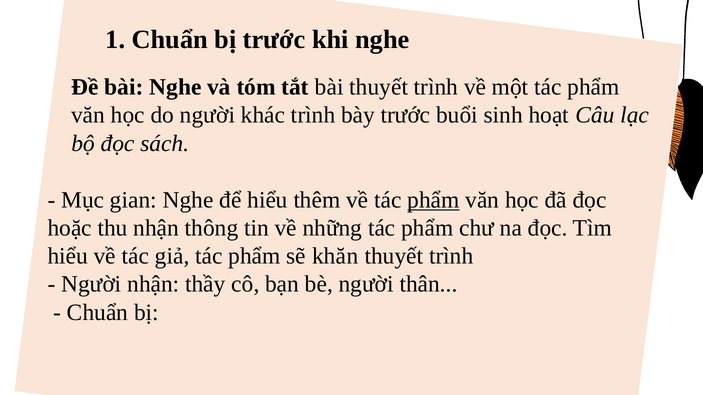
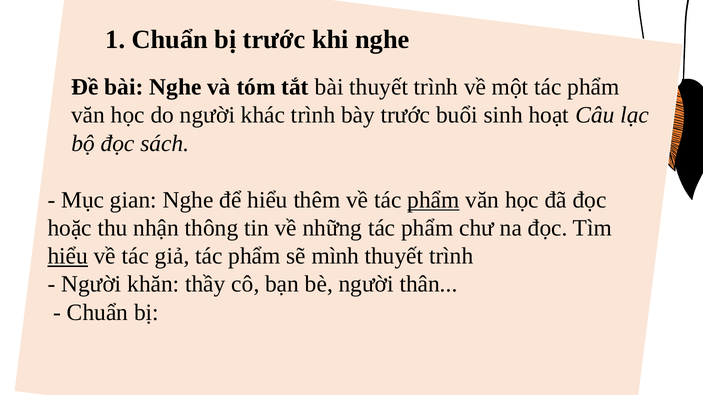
hiểu underline: none -> present (68, 256)
khăn: khăn -> mình (335, 256)
Người nhận: nhận -> khăn (153, 285)
